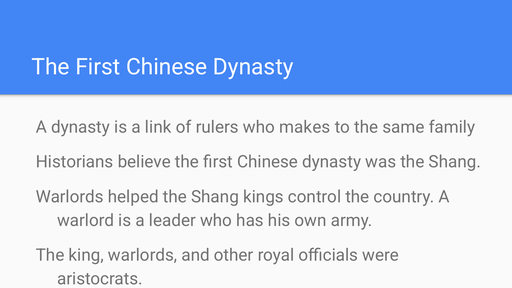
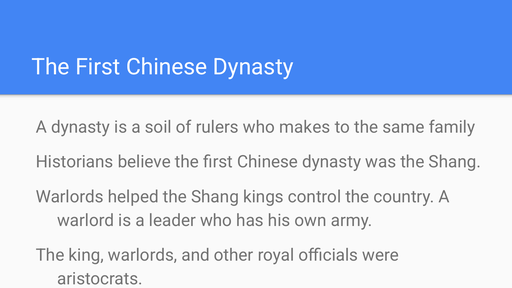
link: link -> soil (158, 127)
